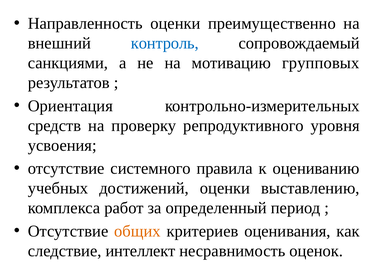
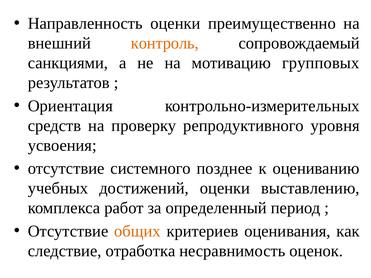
контроль colour: blue -> orange (165, 43)
правила: правила -> позднее (225, 169)
интеллект: интеллект -> отработка (140, 251)
